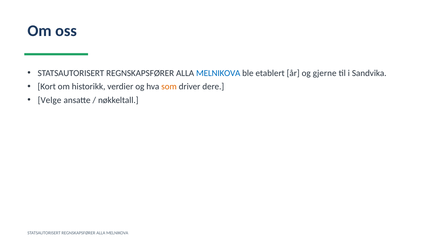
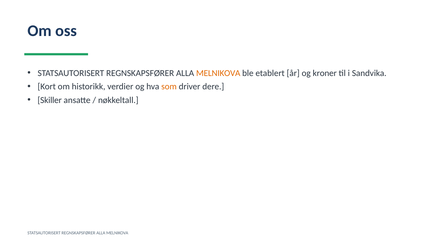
MELNIKOVA colour: blue -> orange (218, 73)
gjerne: gjerne -> kroner (325, 73)
Velge: Velge -> Skiller (50, 100)
